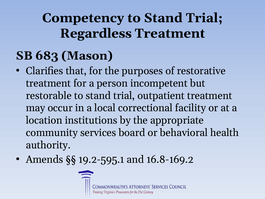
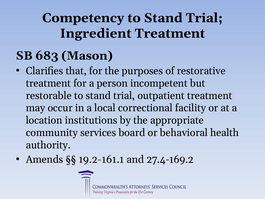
Regardless: Regardless -> Ingredient (96, 33)
19.2-595.1: 19.2-595.1 -> 19.2-161.1 (101, 159)
16.8-169.2: 16.8-169.2 -> 27.4-169.2 (170, 159)
